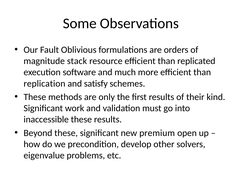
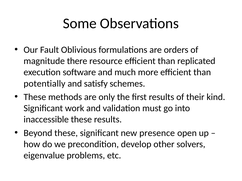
stack: stack -> there (77, 61)
replication: replication -> potentially (44, 84)
premium: premium -> presence (157, 133)
